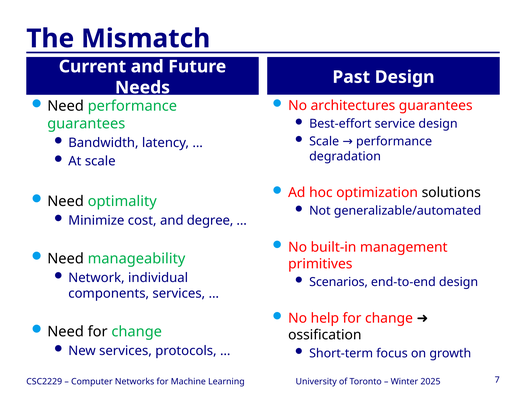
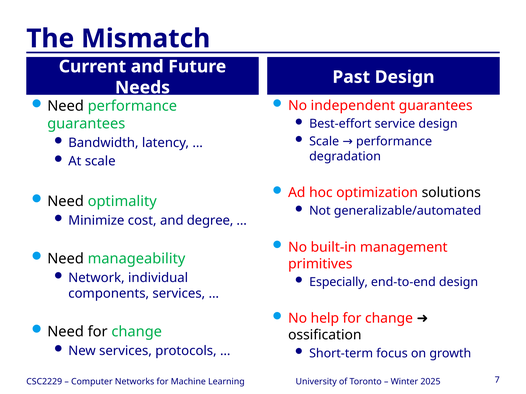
architectures: architectures -> independent (353, 106)
Scenarios: Scenarios -> Especially (339, 282)
